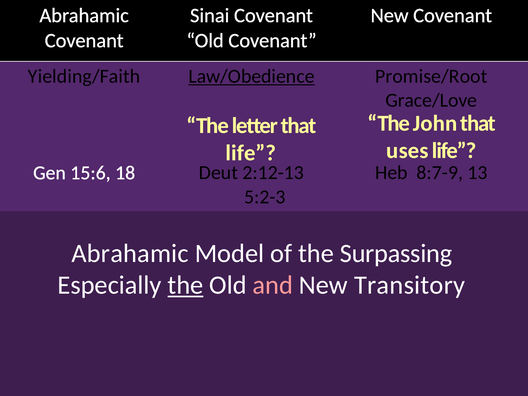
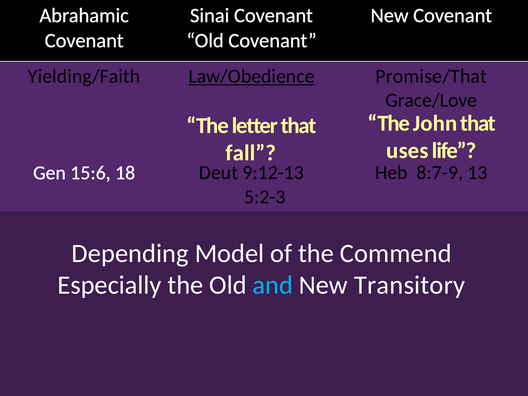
Promise/Root: Promise/Root -> Promise/That (431, 76)
life: life -> fall (251, 153)
2:12-13: 2:12-13 -> 9:12-13 (273, 173)
Abrahamic: Abrahamic -> Depending (130, 253)
Surpassing: Surpassing -> Commend (396, 253)
the underline: present -> none (185, 285)
and colour: pink -> light blue (273, 285)
